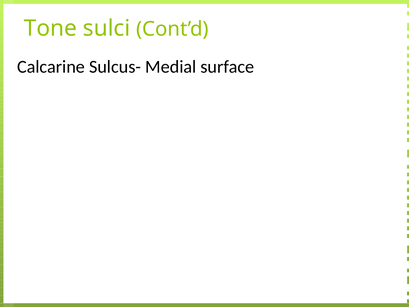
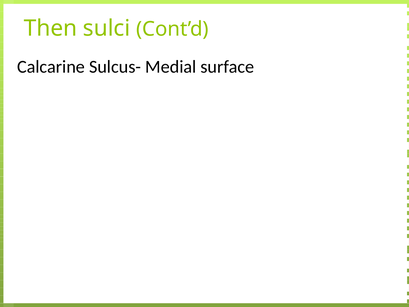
Tone: Tone -> Then (51, 28)
